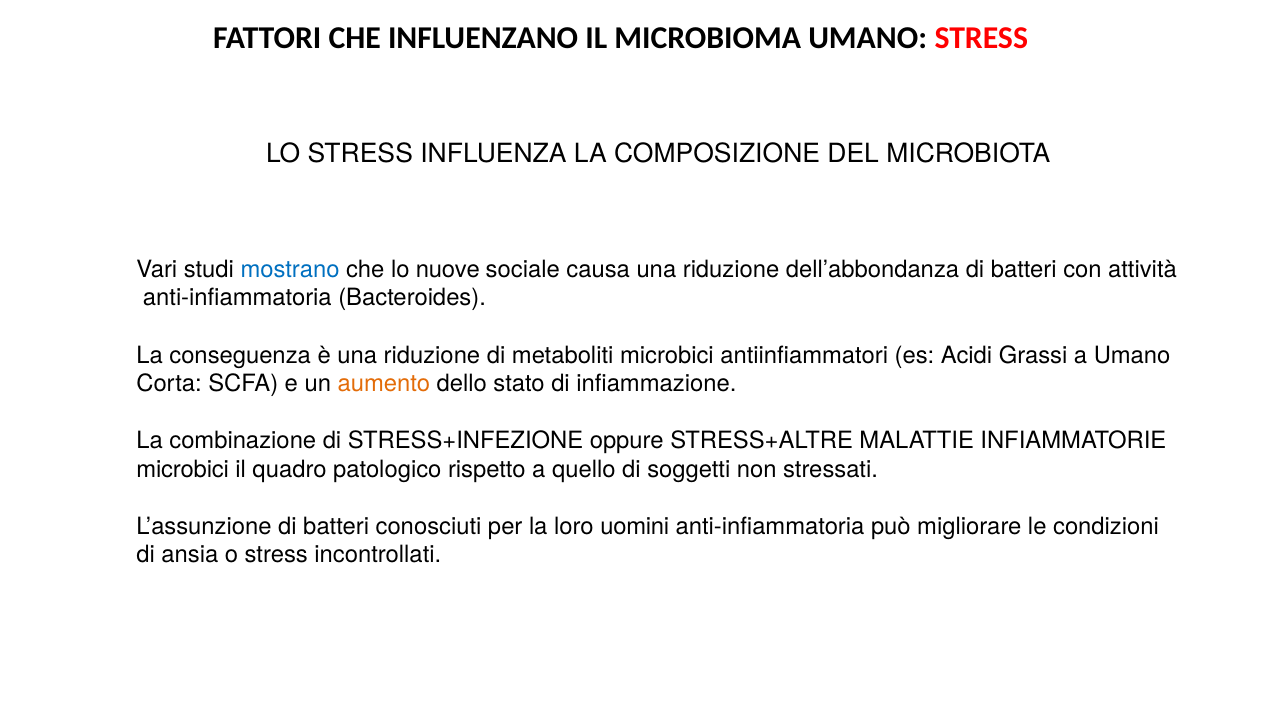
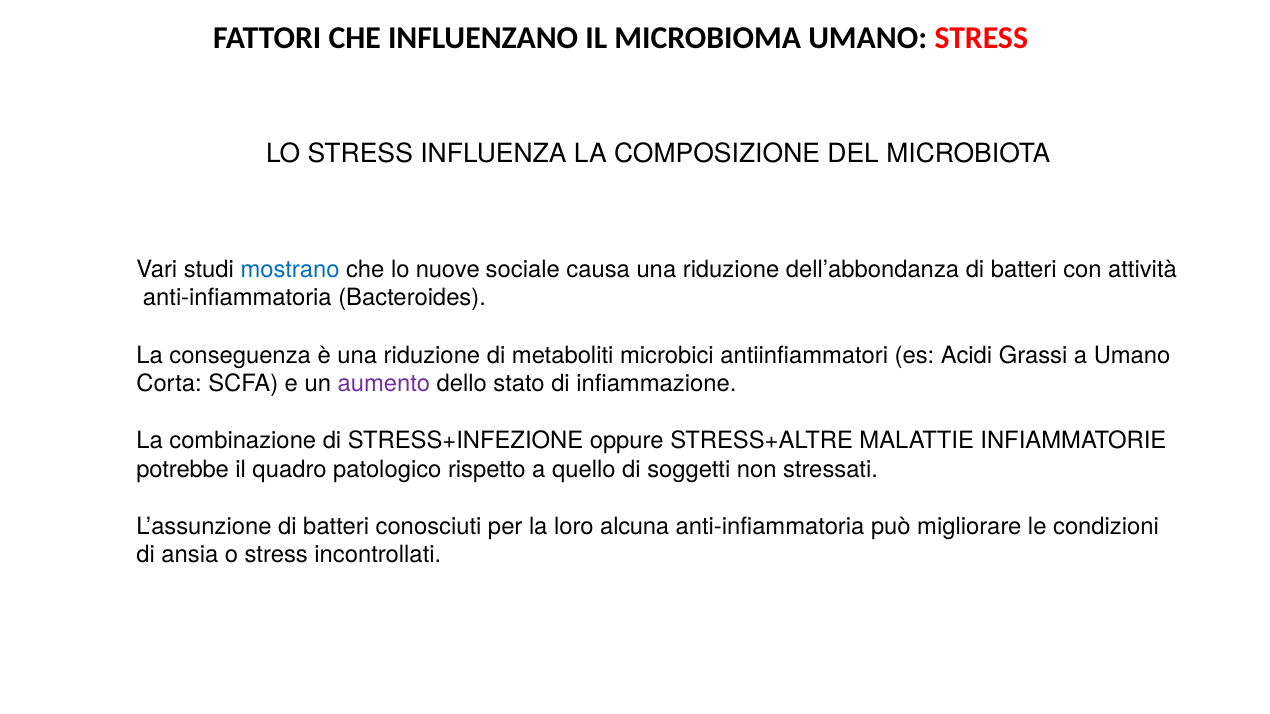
aumento colour: orange -> purple (384, 384)
microbici: microbici -> potrebbe (183, 470)
uomini: uomini -> alcuna (635, 527)
